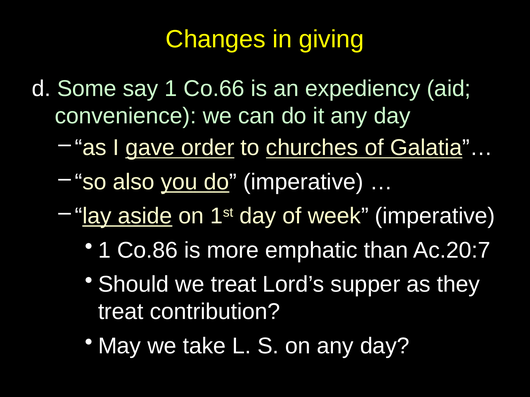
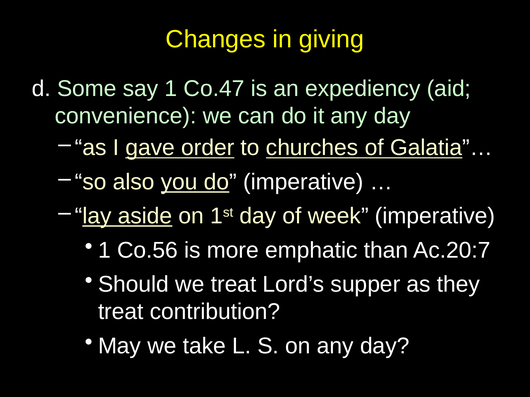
Co.66: Co.66 -> Co.47 (214, 89)
Co.86: Co.86 -> Co.56 (147, 251)
